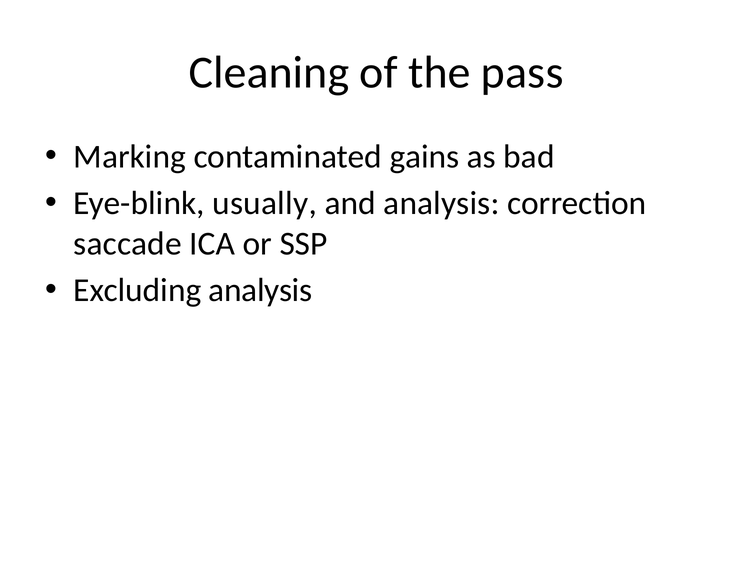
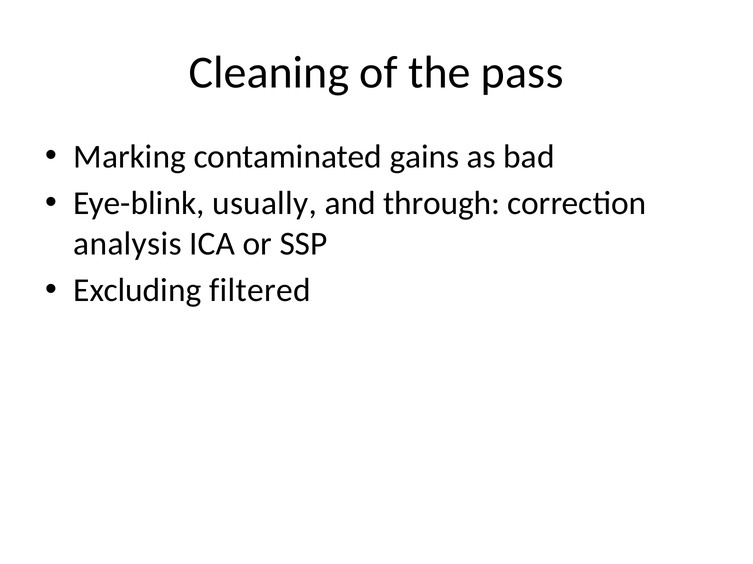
and analysis: analysis -> through (442, 204)
saccade: saccade -> analysis (128, 244)
Excluding analysis: analysis -> filtered (260, 291)
